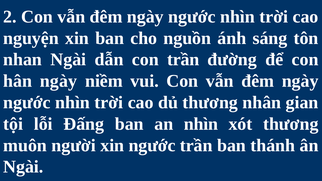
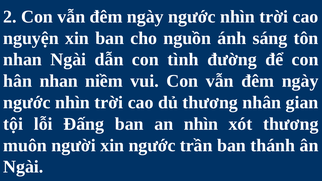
con trần: trần -> tình (183, 60)
hân ngày: ngày -> nhan (59, 81)
